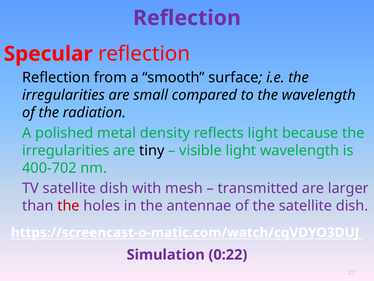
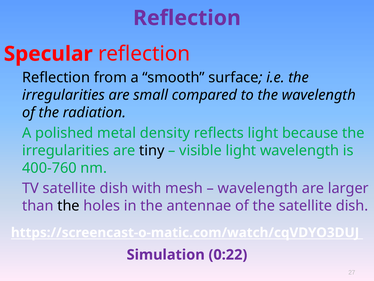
400-702: 400-702 -> 400-760 (49, 168)
transmitted: transmitted -> wavelength (258, 188)
the colour: red -> black (68, 206)
